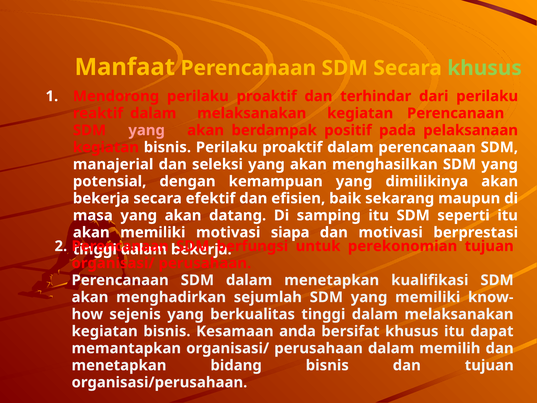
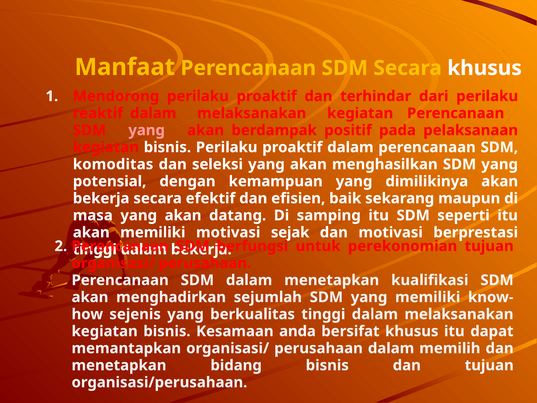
khusus colour: light green -> white (485, 68)
manajerial: manajerial -> komoditas (113, 164)
siapa: siapa -> sejak (290, 232)
